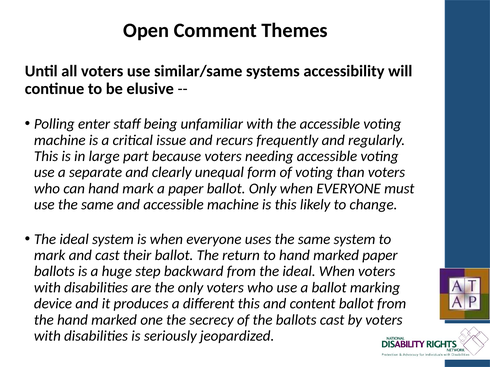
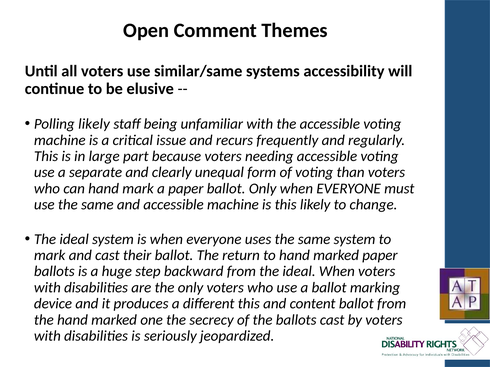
Polling enter: enter -> likely (94, 124)
